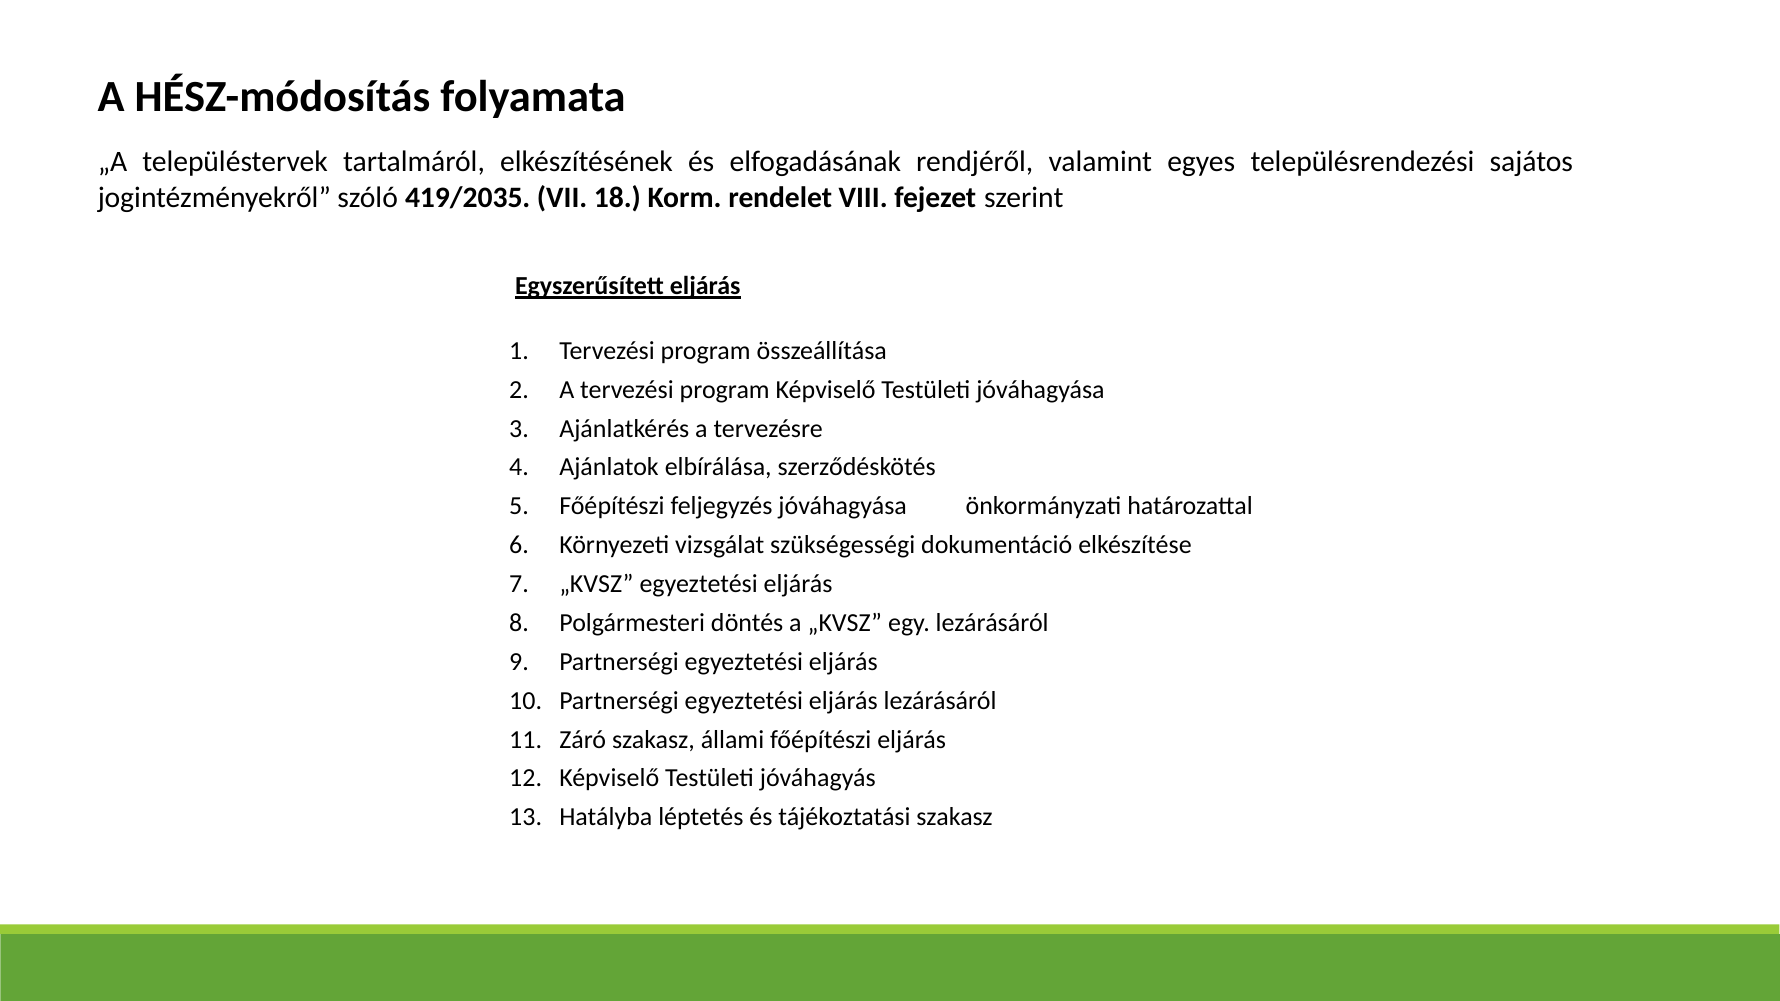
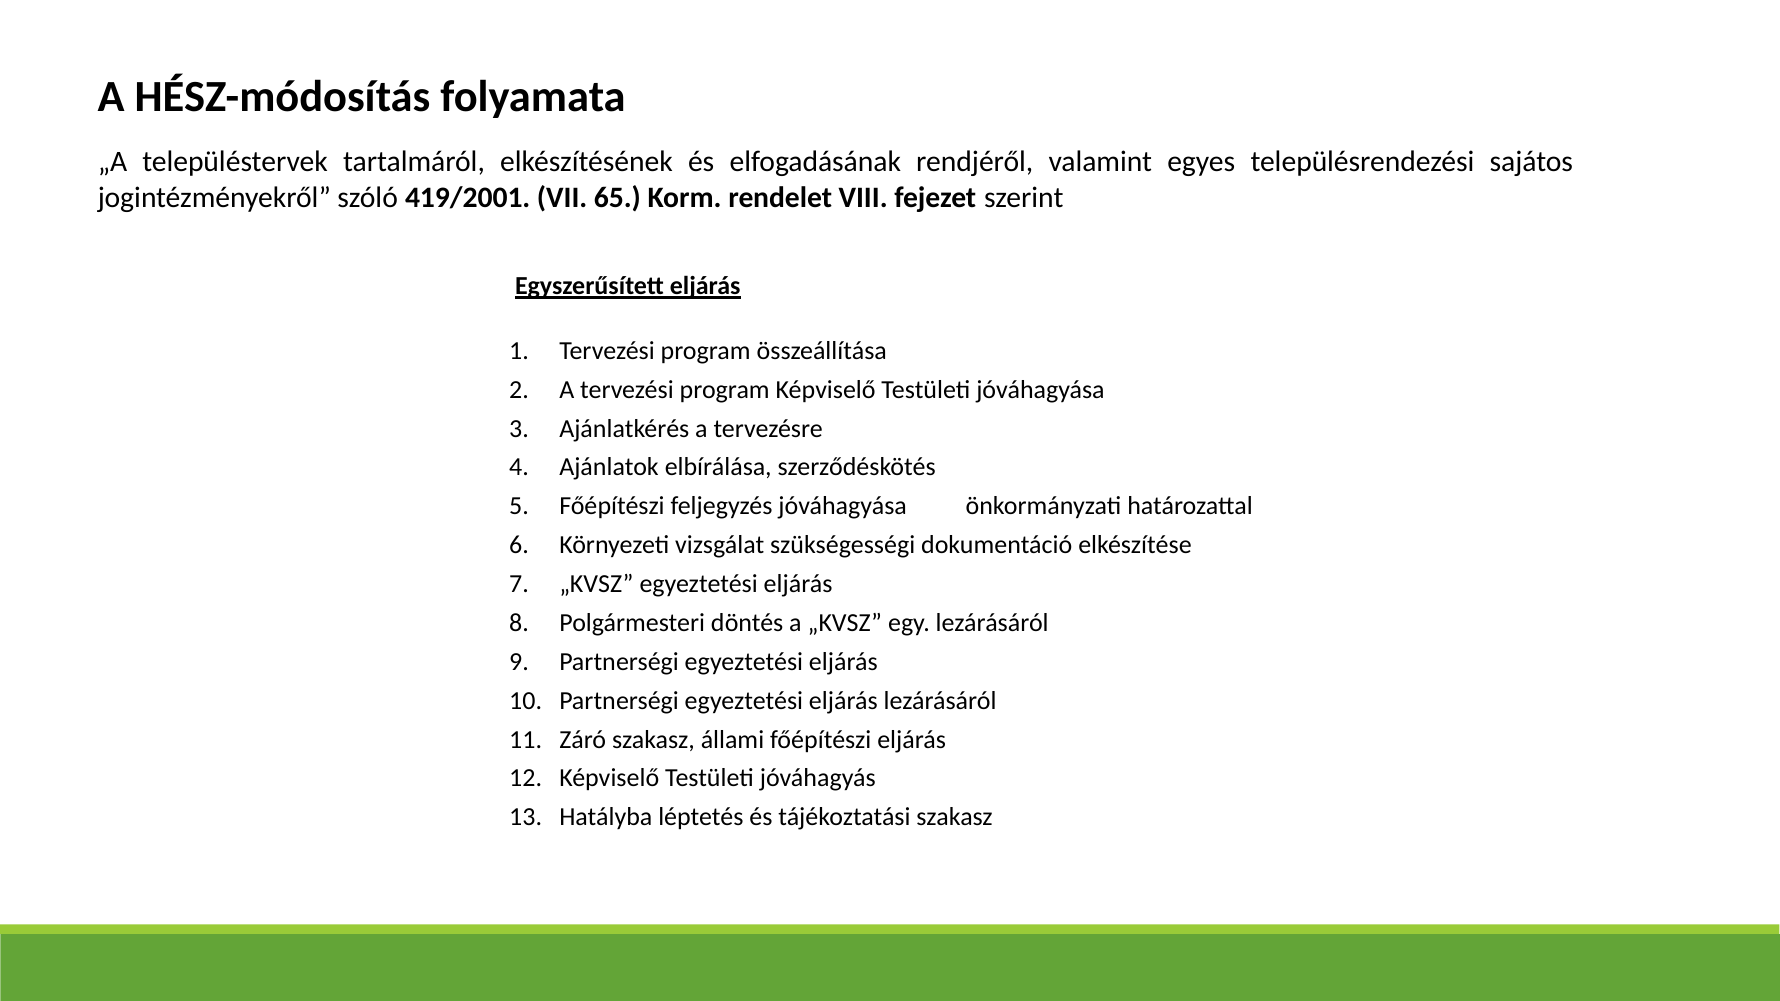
419/2035: 419/2035 -> 419/2001 (468, 197)
18: 18 -> 65 (617, 197)
